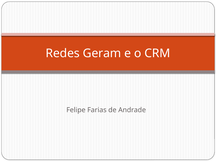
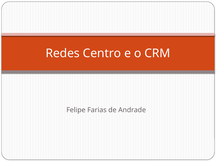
Geram: Geram -> Centro (102, 53)
